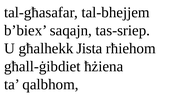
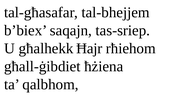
Jista: Jista -> Ħajr (89, 48)
